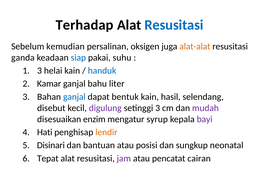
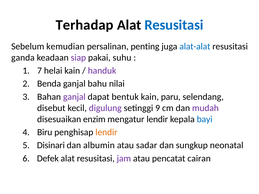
oksigen: oksigen -> penting (145, 46)
alat-alat colour: orange -> blue (195, 46)
siap colour: blue -> purple (78, 58)
3: 3 -> 7 (39, 71)
handuk colour: blue -> purple (102, 71)
Kamar: Kamar -> Benda (49, 84)
liter: liter -> nilai (117, 84)
ganjal colour: blue -> purple (74, 97)
hasil: hasil -> paru (171, 97)
setinggi 3: 3 -> 9 (158, 108)
mengatur syrup: syrup -> lendir (157, 119)
bayi colour: purple -> blue (205, 119)
Hati: Hati -> Biru (45, 132)
bantuan: bantuan -> albumin (99, 145)
posisi: posisi -> sadar (147, 145)
Tepat: Tepat -> Defek (48, 159)
